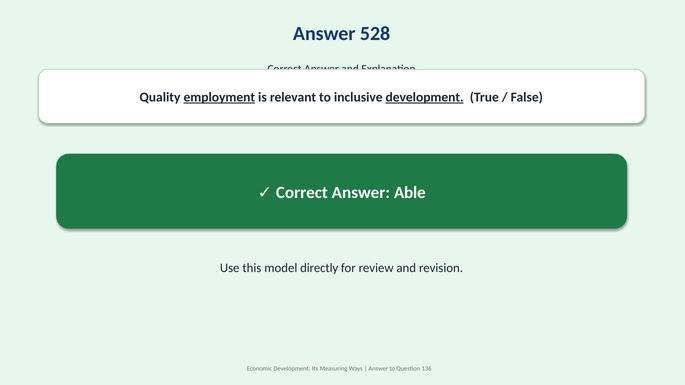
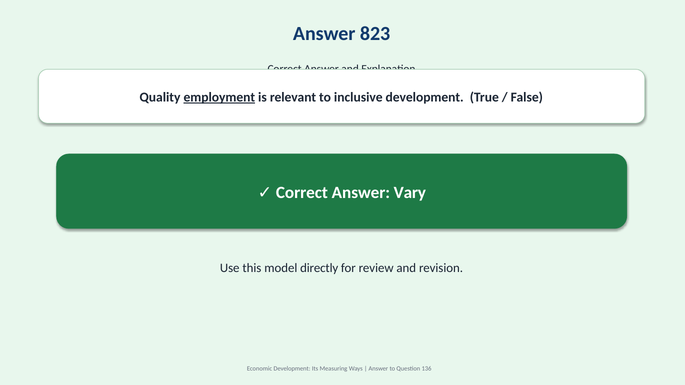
528: 528 -> 823 (375, 34)
development underline: present -> none (425, 97)
Able: Able -> Vary (410, 193)
